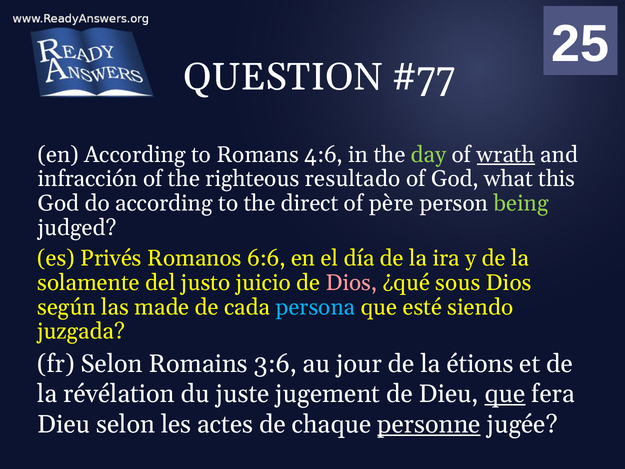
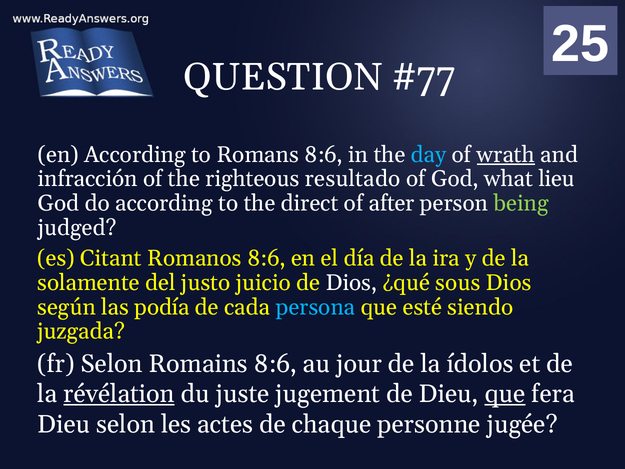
Romans 4:6: 4:6 -> 8:6 (324, 155)
day colour: light green -> light blue (429, 155)
this: this -> lieu (557, 179)
père: père -> after (392, 203)
Privés: Privés -> Citant (111, 258)
Romanos 6:6: 6:6 -> 8:6 (266, 258)
Dios colour: pink -> white (351, 283)
made: made -> podía (162, 307)
Romains 3:6: 3:6 -> 8:6 (276, 364)
étions: étions -> ídolos (480, 364)
révélation underline: none -> present (119, 394)
personne underline: present -> none (429, 424)
